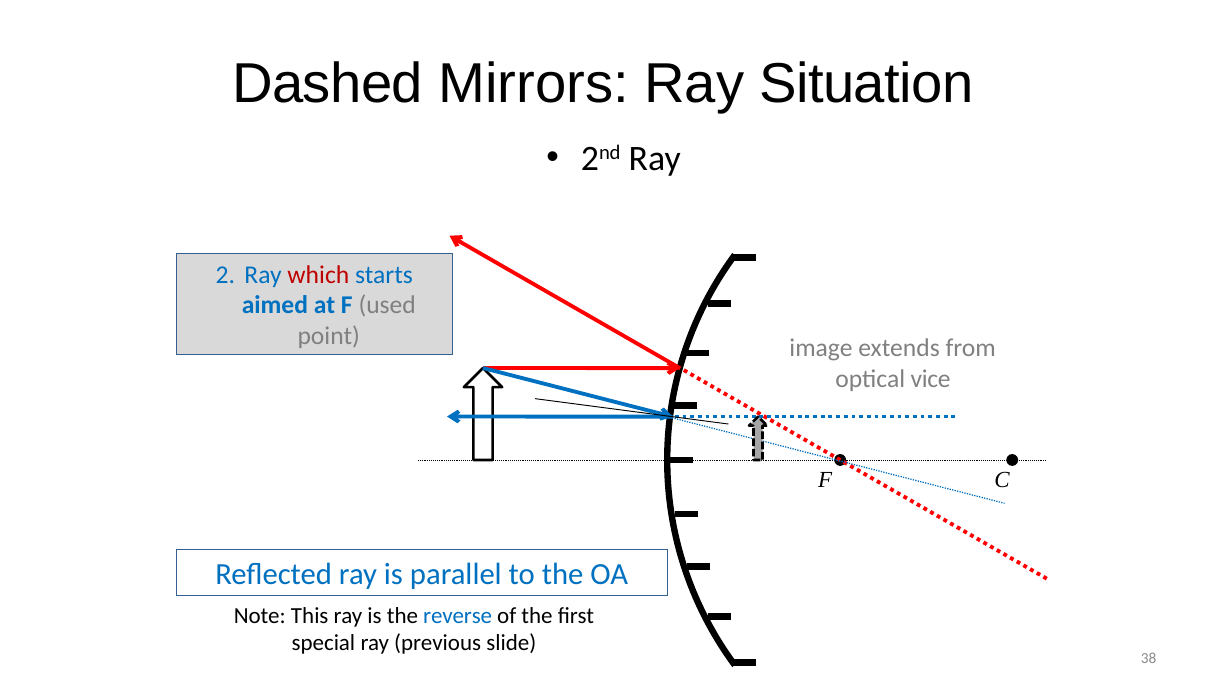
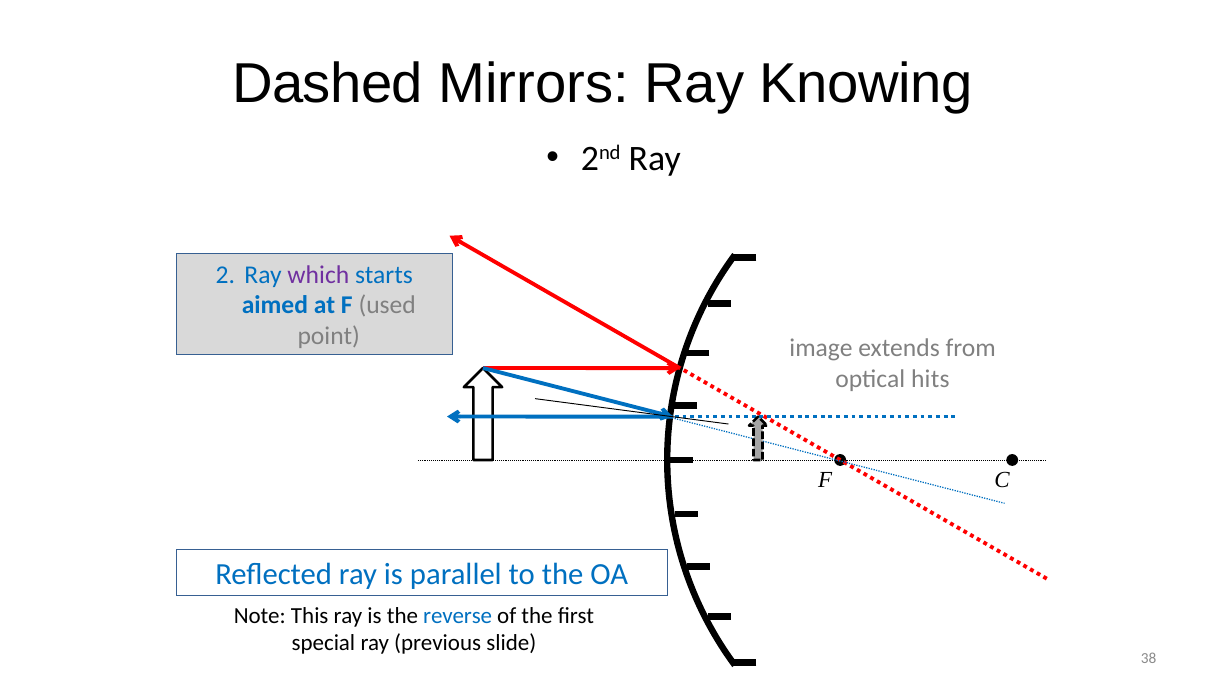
Situation: Situation -> Knowing (866, 84)
which colour: red -> purple (318, 275)
vice: vice -> hits (930, 379)
